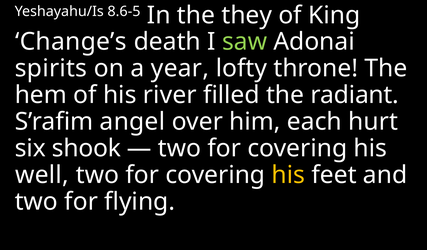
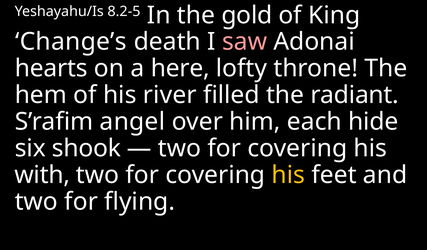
8.6-5: 8.6-5 -> 8.2-5 (124, 11)
they: they -> gold (247, 15)
saw colour: light green -> pink (245, 42)
spirits: spirits -> hearts (51, 69)
year: year -> here (180, 69)
hurt: hurt -> hide (373, 122)
well: well -> with (42, 175)
